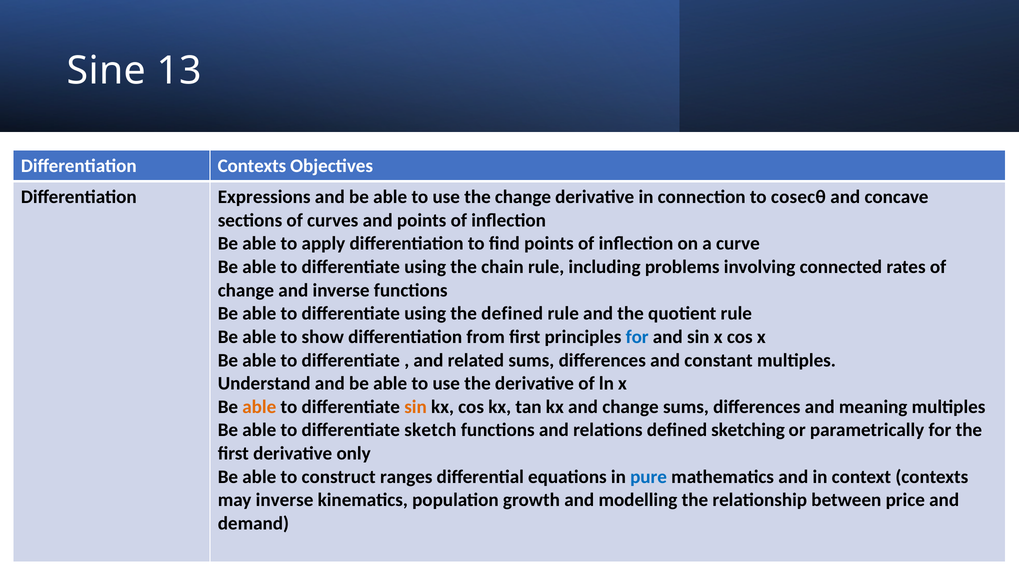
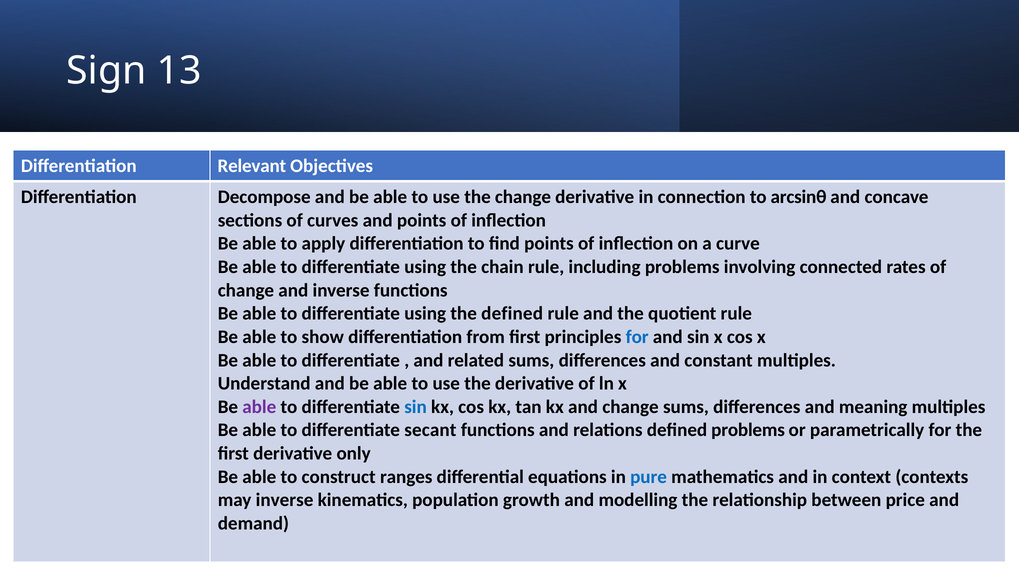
Sine: Sine -> Sign (106, 71)
Differentiation Contexts: Contexts -> Relevant (252, 166)
Expressions: Expressions -> Decompose (264, 197)
cosecθ: cosecθ -> arcsinθ (799, 197)
able colour: orange -> purple (259, 407)
sin colour: orange -> blue (416, 407)
sketch: sketch -> secant (430, 430)
defined sketching: sketching -> problems (748, 430)
